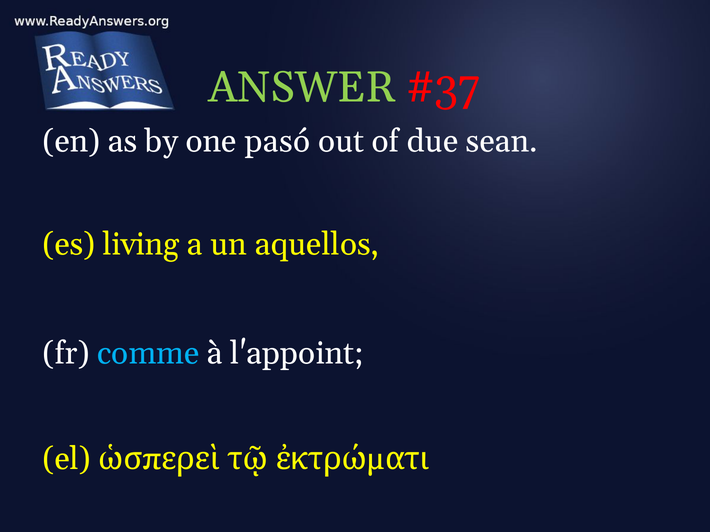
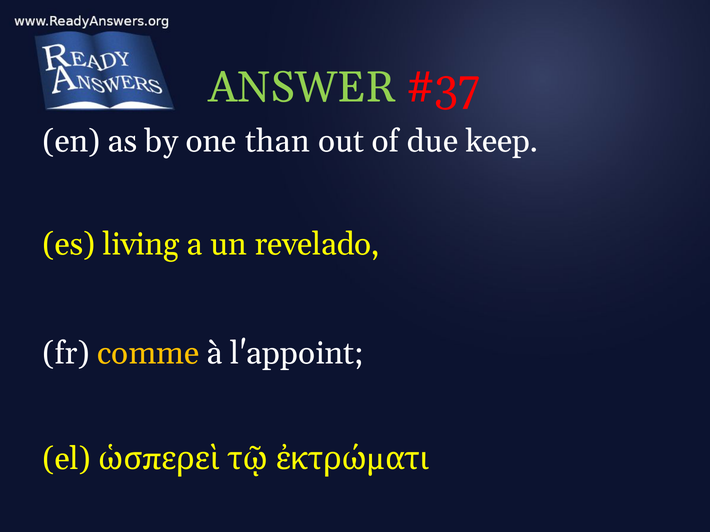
pasó: pasó -> than (277, 141)
sean: sean -> keep (502, 141)
aquellos: aquellos -> revelado (317, 244)
comme colour: light blue -> yellow (148, 354)
